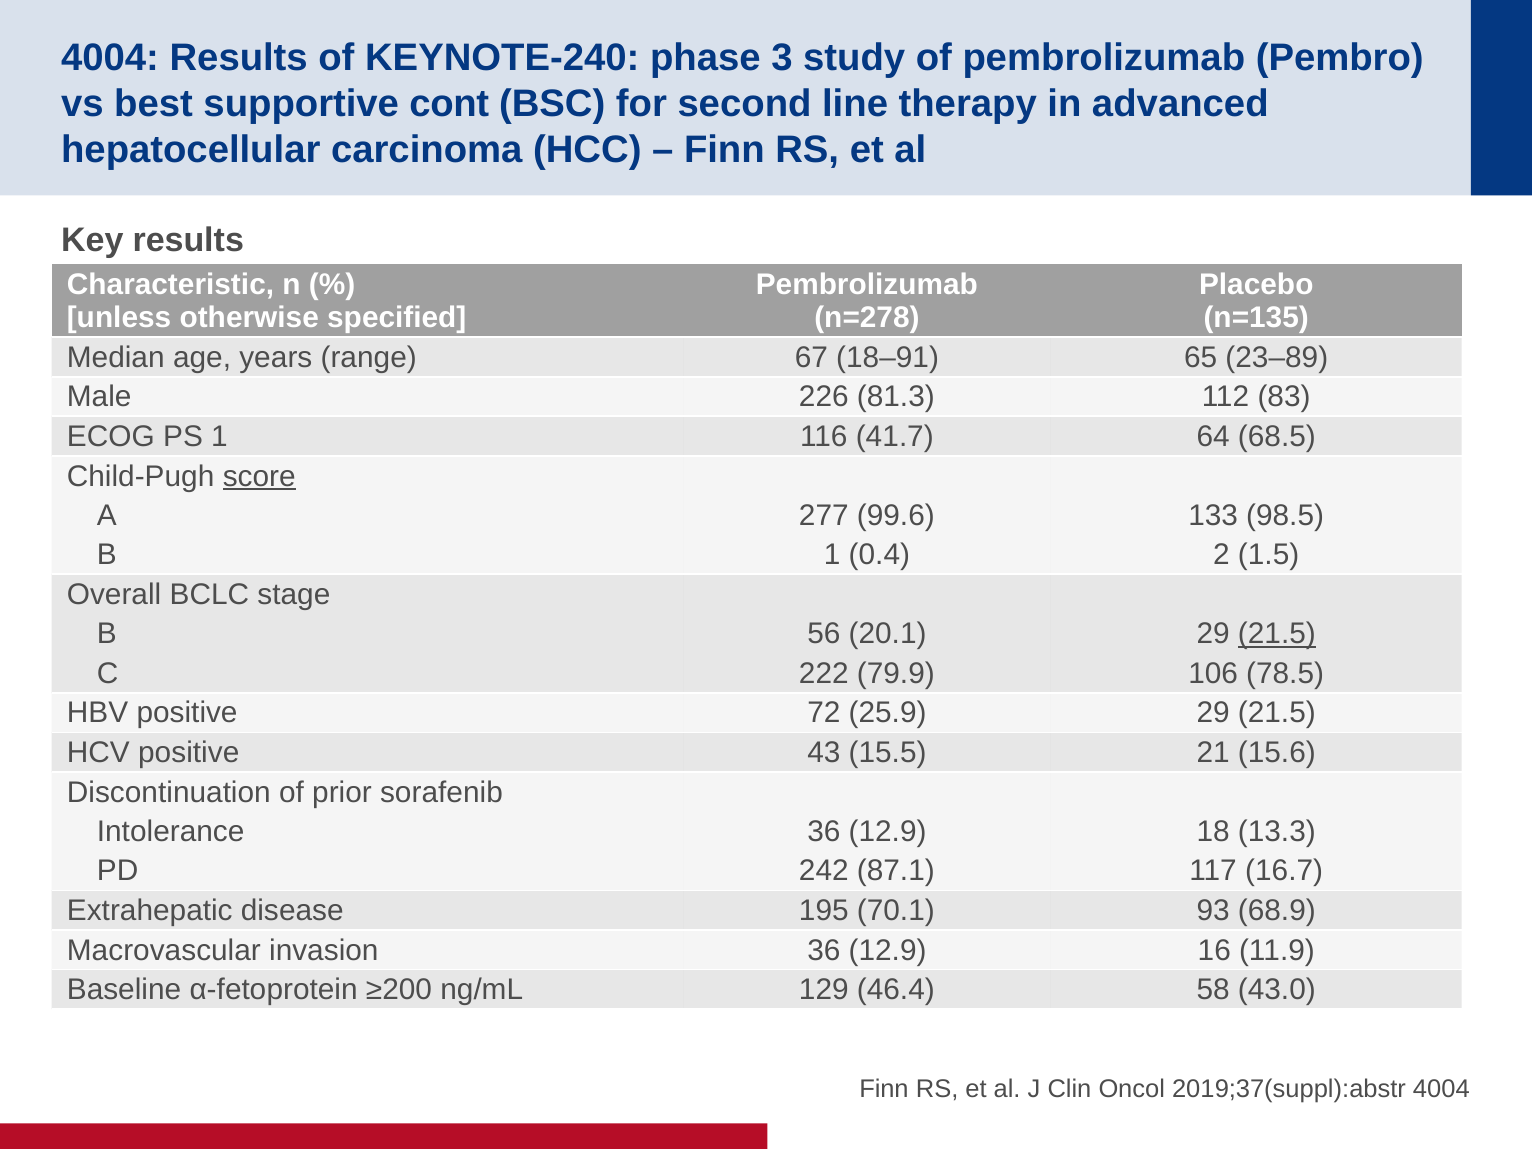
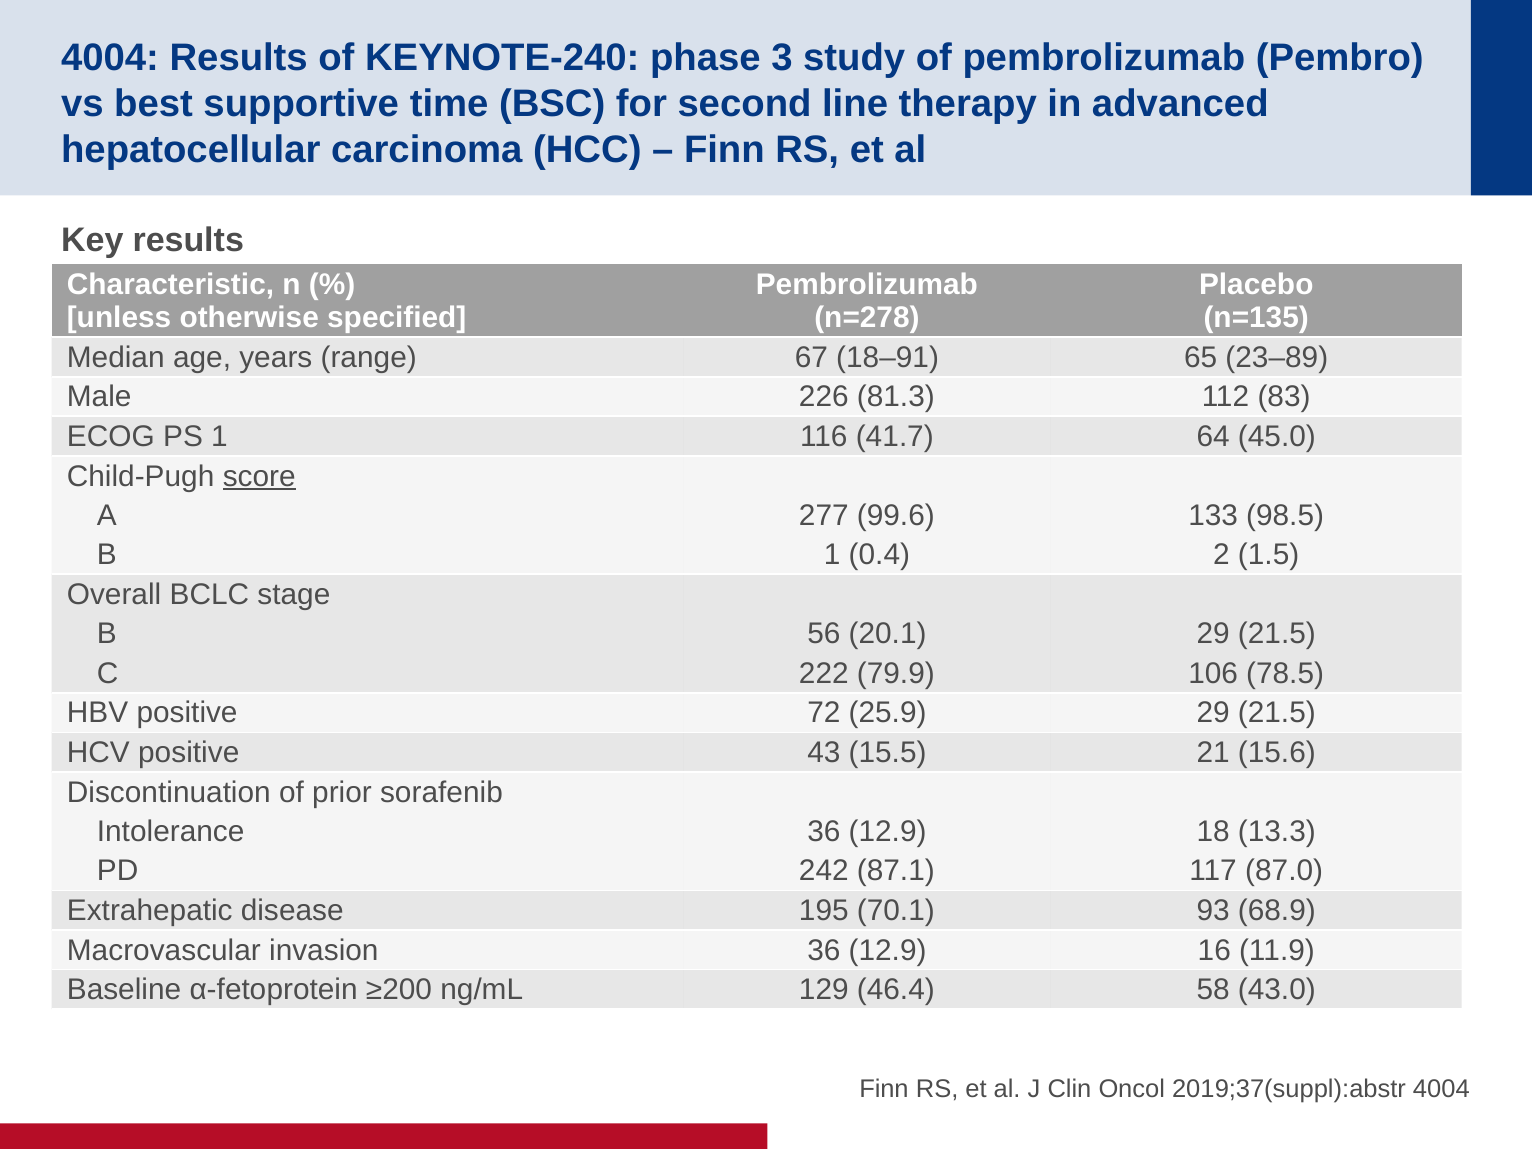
cont: cont -> time (449, 104)
68.5: 68.5 -> 45.0 (1277, 437)
21.5 underline: present -> none (1277, 634)
16.7: 16.7 -> 87.0 (1284, 871)
